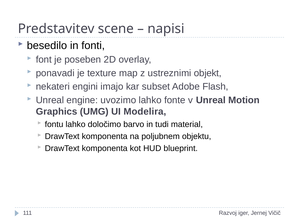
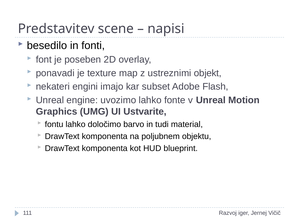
Modelira: Modelira -> Ustvarite (145, 112)
